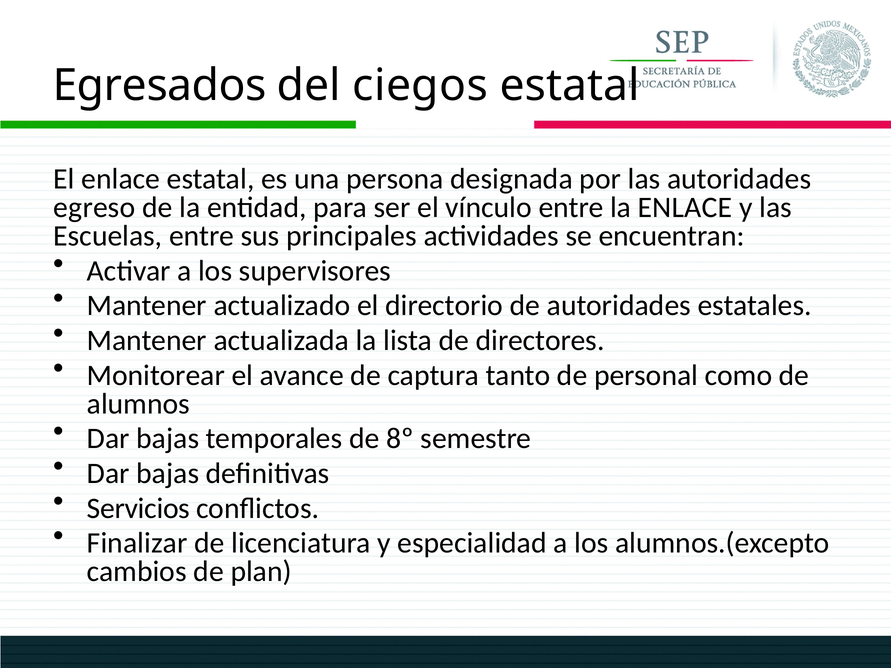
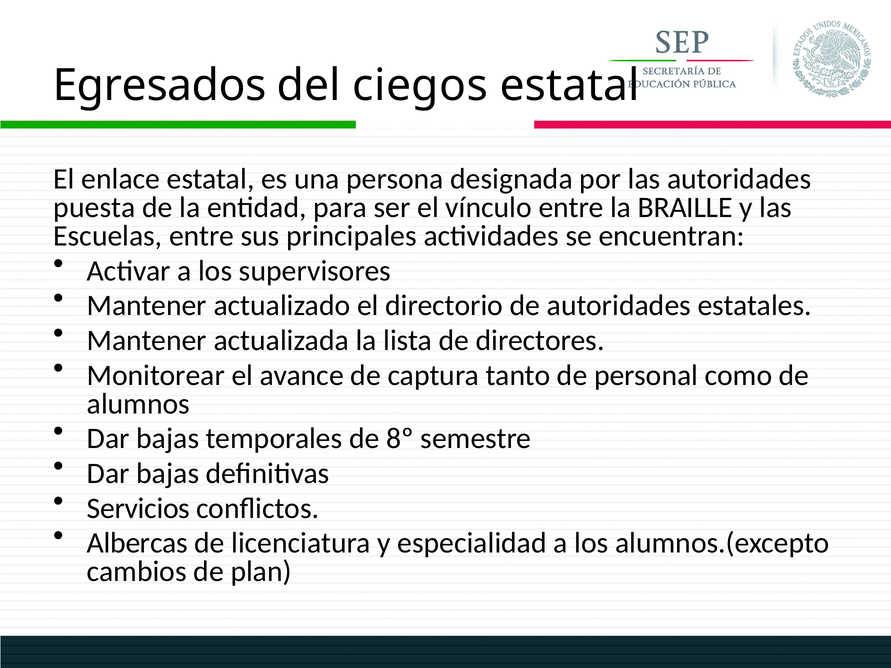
egreso: egreso -> puesta (95, 208)
la ENLACE: ENLACE -> BRAILLE (685, 208)
Finalizar: Finalizar -> Albercas (137, 543)
